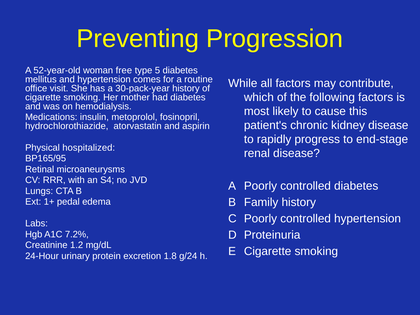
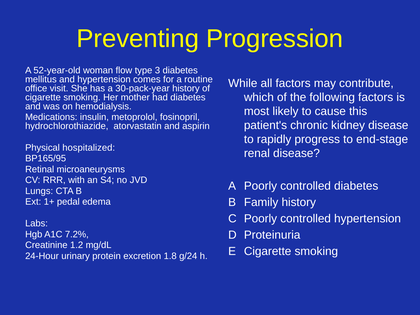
free: free -> flow (124, 70)
5: 5 -> 3 (157, 70)
